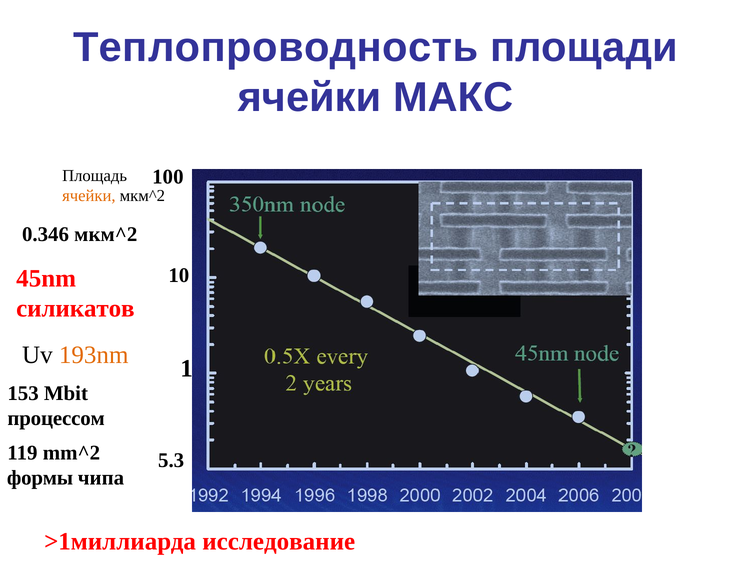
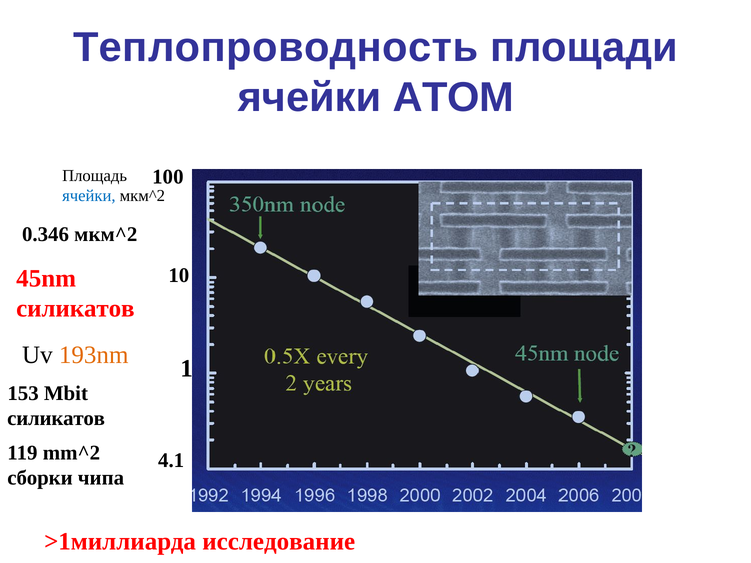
МАКС: МАКС -> АТОМ (453, 97)
ячейки colour: orange -> blue (89, 196)
процессом: процессом -> силикатов (56, 419)
5.3: 5.3 -> 4.1 (171, 461)
формы: формы -> сборки (40, 478)
